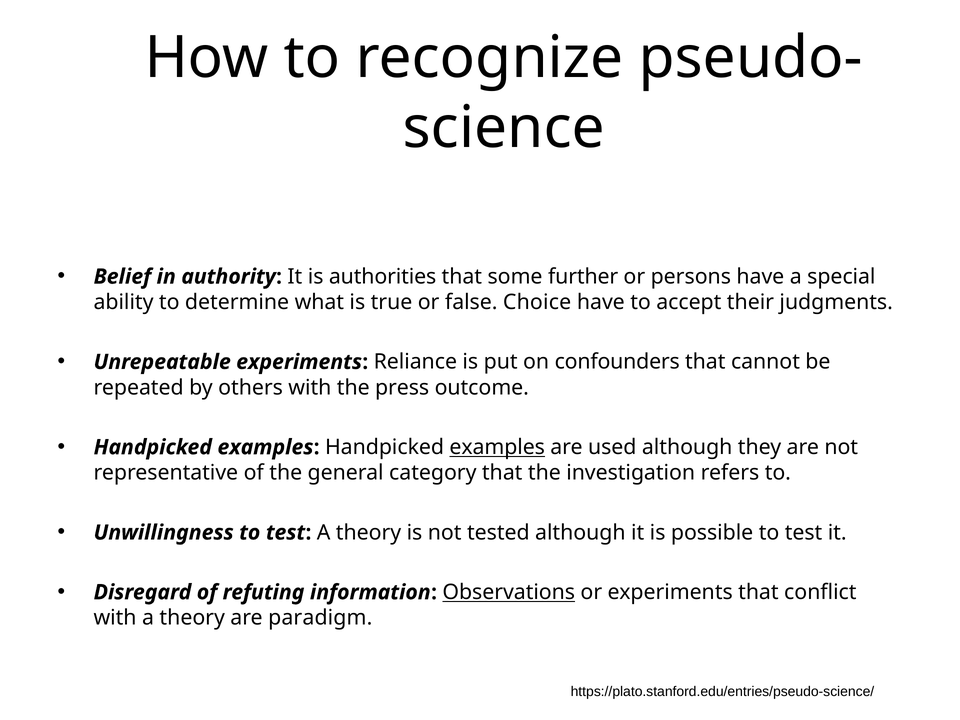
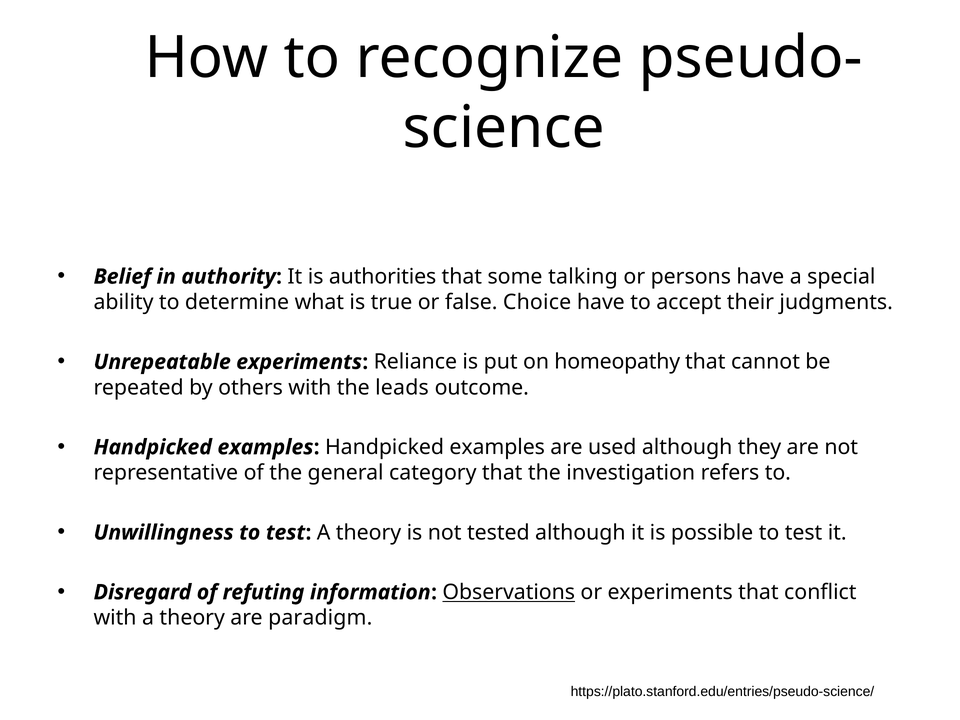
further: further -> talking (583, 277)
confounders: confounders -> homeopathy (617, 362)
press: press -> leads (402, 388)
examples underline: present -> none (497, 447)
